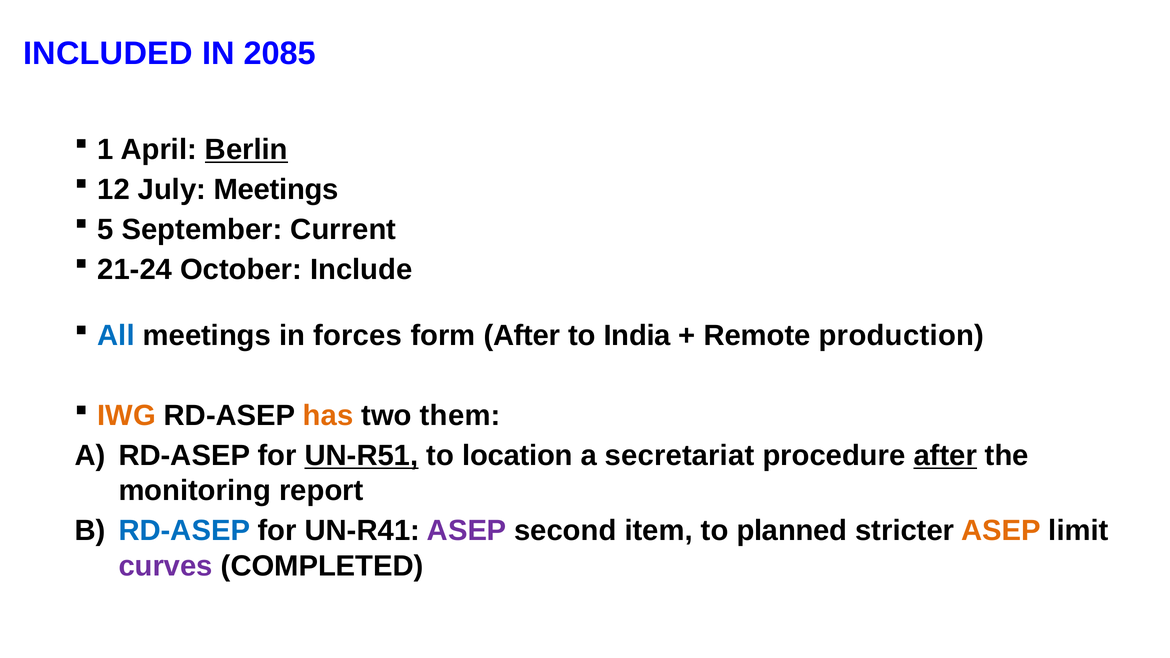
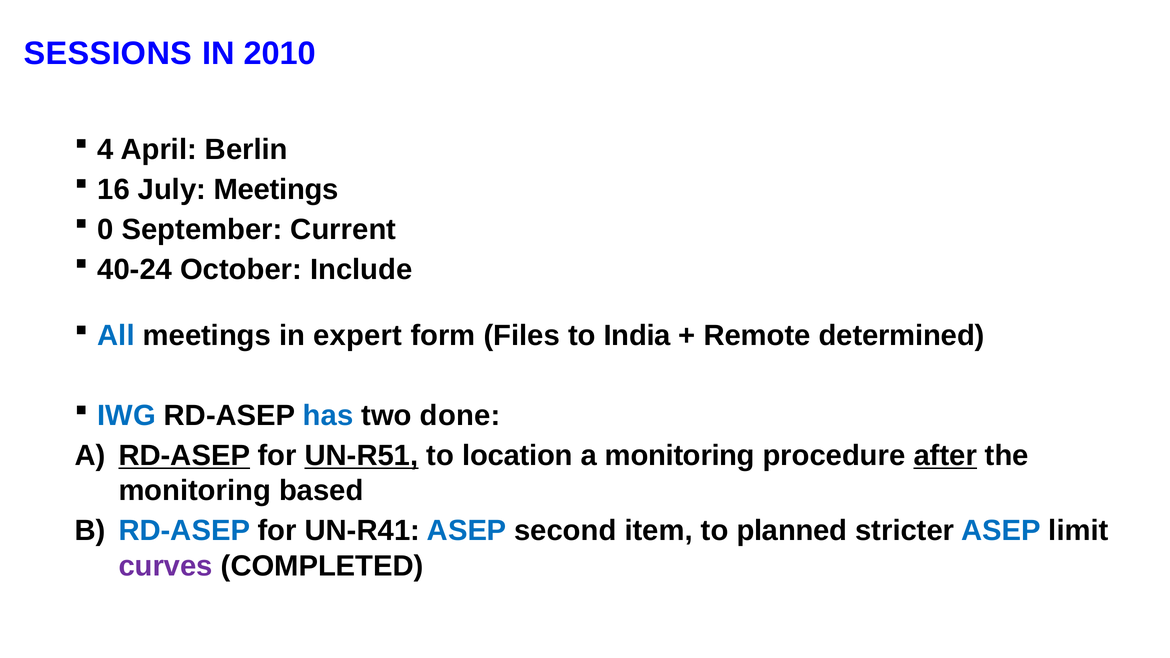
INCLUDED: INCLUDED -> SESSIONS (108, 53)
2085: 2085 -> 2010 (280, 53)
1: 1 -> 4 (106, 150)
Berlin underline: present -> none (246, 150)
12: 12 -> 16 (114, 190)
5: 5 -> 0 (106, 230)
21-24: 21-24 -> 40-24 (135, 270)
forces: forces -> expert (358, 336)
form After: After -> Files (522, 336)
production: production -> determined (902, 336)
IWG colour: orange -> blue (127, 416)
has colour: orange -> blue (328, 416)
them: them -> done (460, 416)
RD-ASEP underline: none -> present (184, 456)
a secretariat: secretariat -> monitoring (680, 456)
report: report -> based (321, 491)
ASEP colour: purple -> blue (467, 531)
ASEP colour: orange -> blue (1001, 531)
